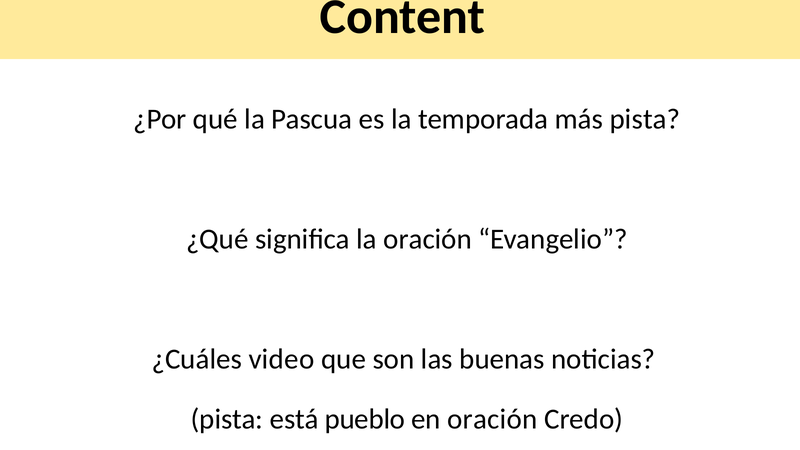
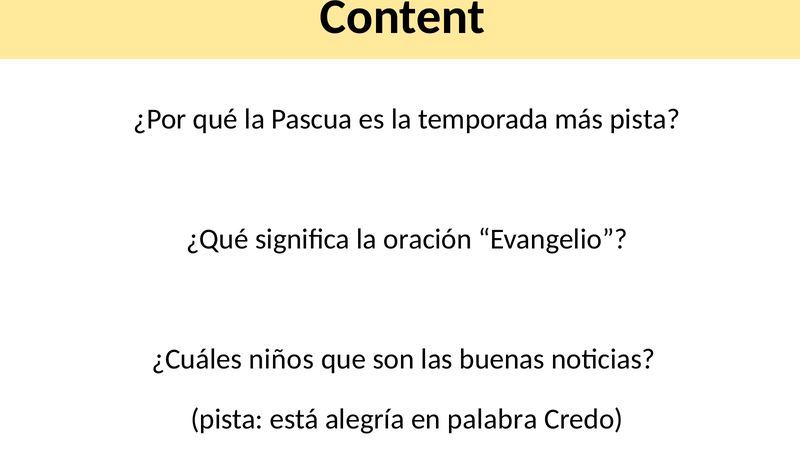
video: video -> niños (281, 359)
pueblo: pueblo -> alegría (365, 419)
en oración: oración -> palabra (492, 419)
